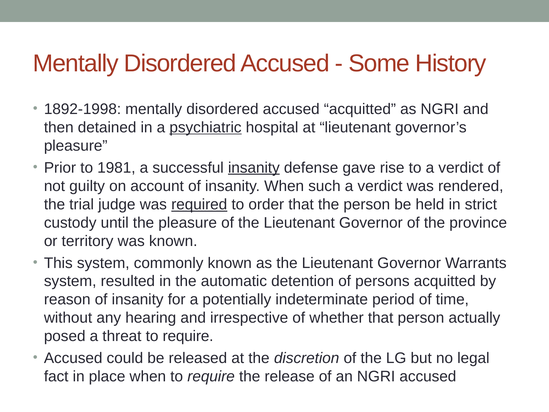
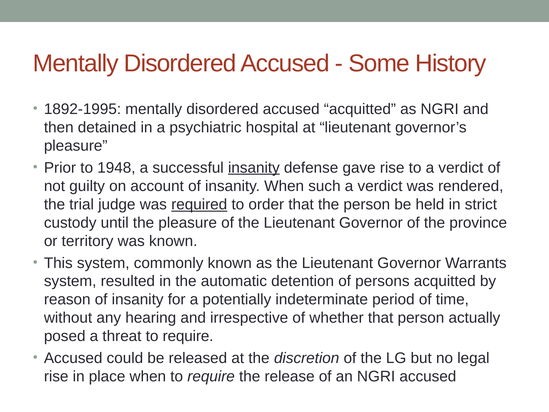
1892-1998: 1892-1998 -> 1892-1995 (82, 109)
psychiatric underline: present -> none (205, 127)
1981: 1981 -> 1948 (116, 168)
fact: fact -> rise (56, 376)
